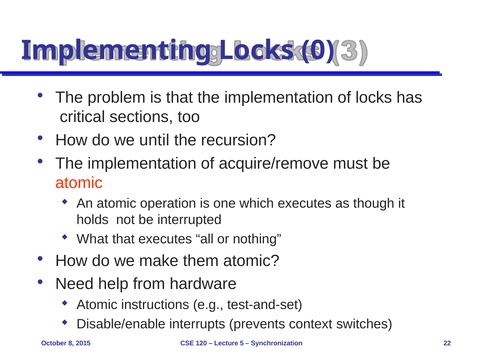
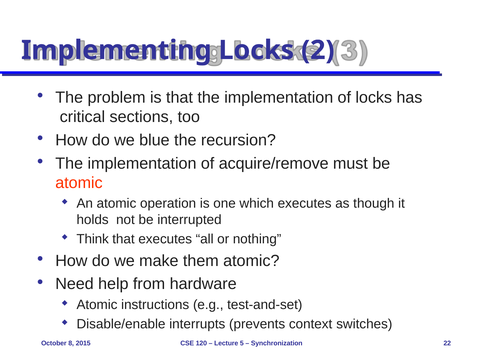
0: 0 -> 2 (318, 50)
until: until -> blue (154, 140)
What: What -> Think (93, 239)
